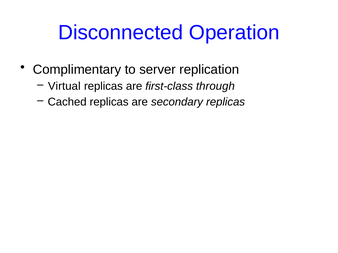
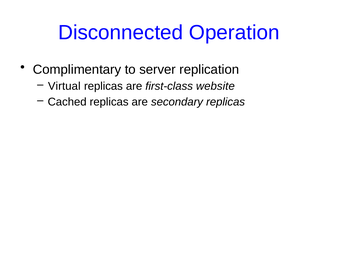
through: through -> website (215, 86)
